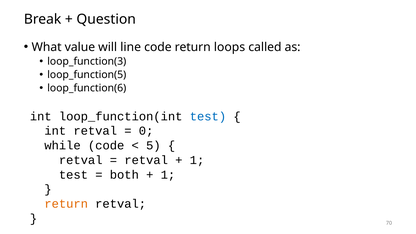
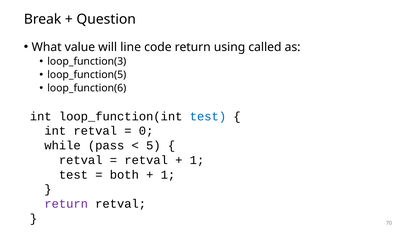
loops: loops -> using (230, 47)
while code: code -> pass (106, 146)
return colour: orange -> purple (66, 204)
